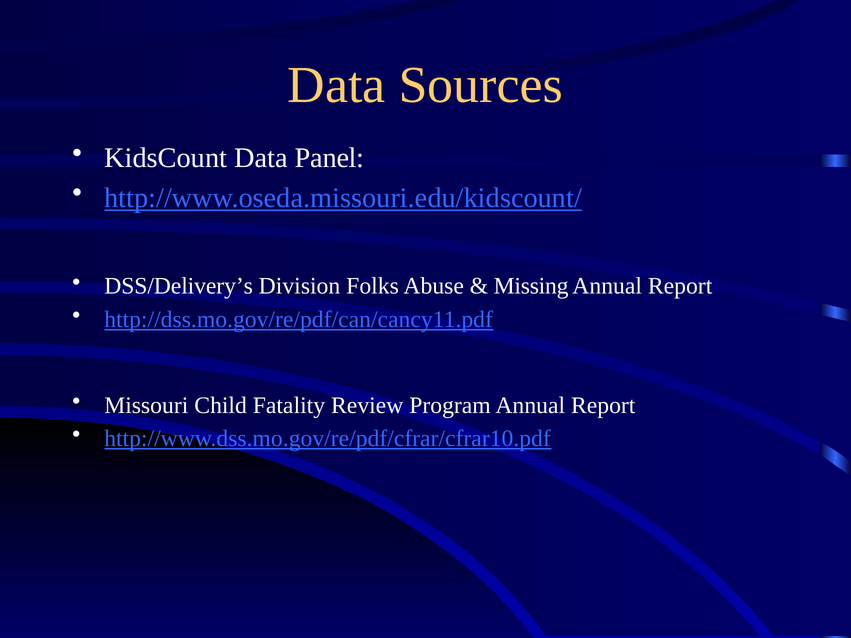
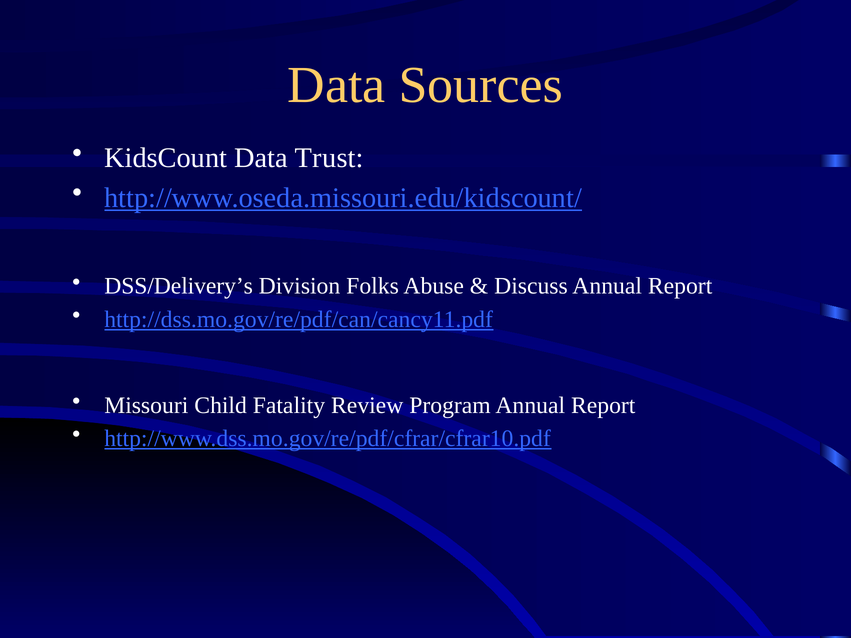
Panel: Panel -> Trust (329, 158)
Missing: Missing -> Discuss (531, 286)
